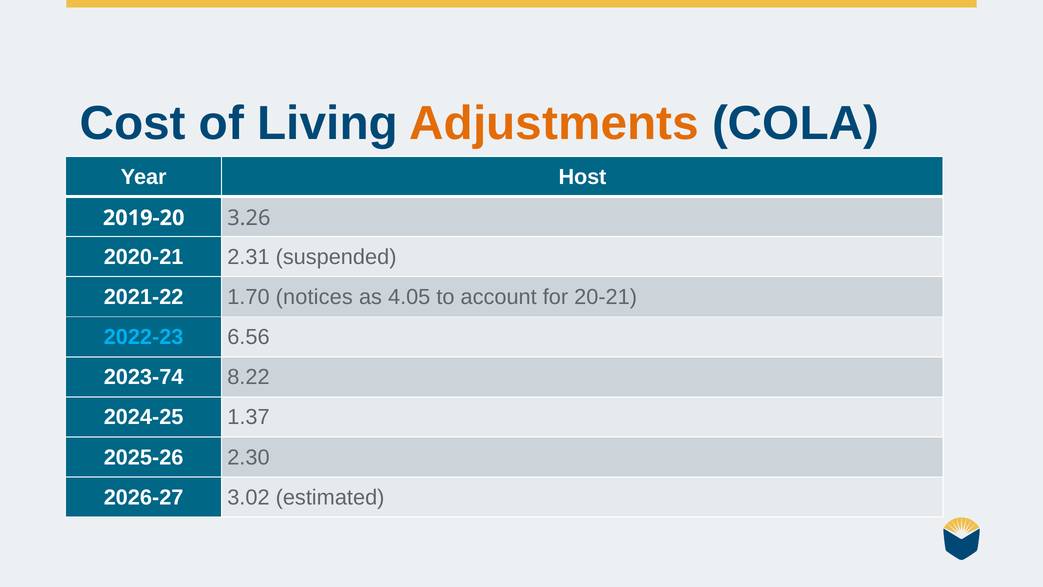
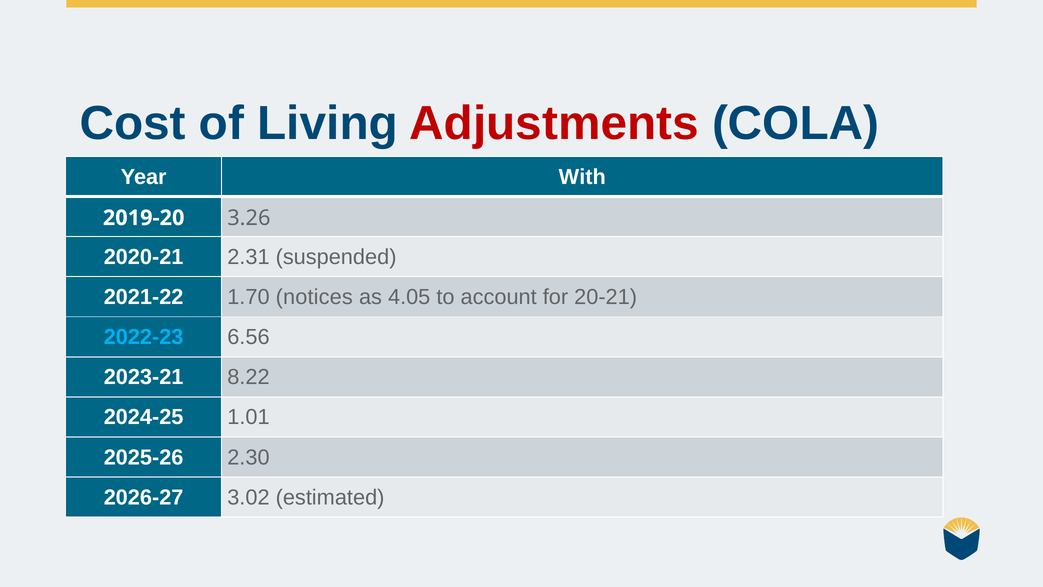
Adjustments colour: orange -> red (554, 124)
Host: Host -> With (582, 177)
2023-74: 2023-74 -> 2023-21 (144, 377)
1.37: 1.37 -> 1.01 (248, 417)
